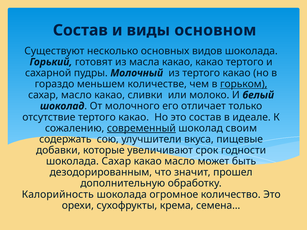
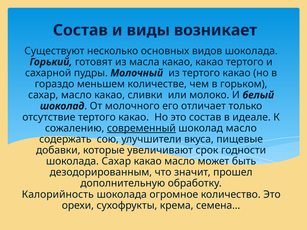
основном: основном -> возникает (216, 30)
горьком underline: present -> none (244, 84)
шоколад своим: своим -> масло (241, 128)
